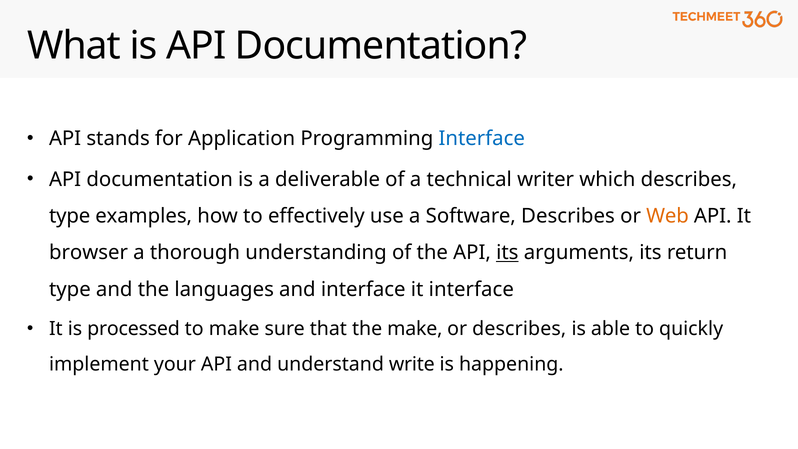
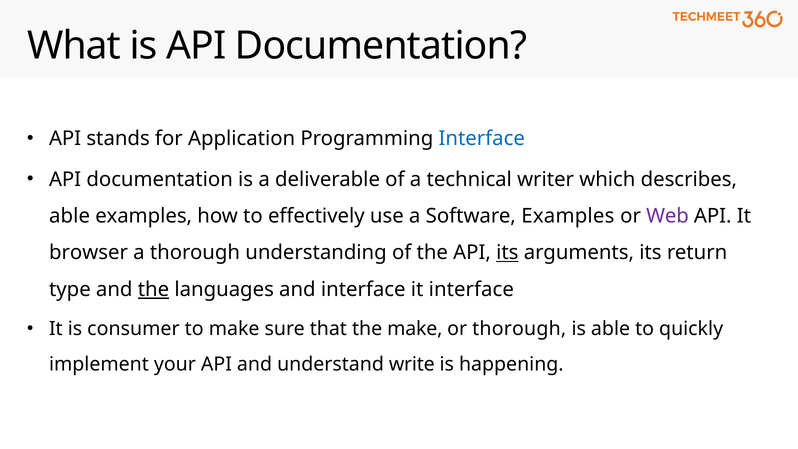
type: type -> able (70, 216)
Software Describes: Describes -> Examples (568, 216)
Web colour: orange -> purple (667, 216)
the underline: none -> present (153, 289)
processed: processed -> consumer (133, 329)
or describes: describes -> thorough (519, 329)
